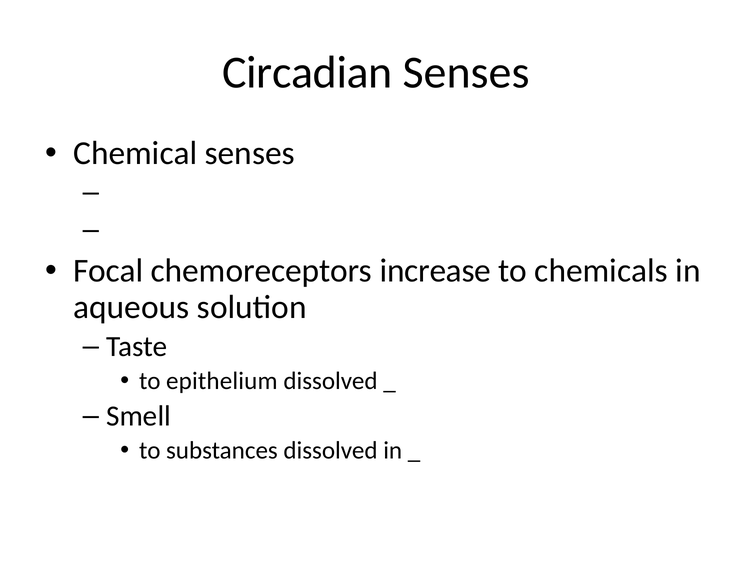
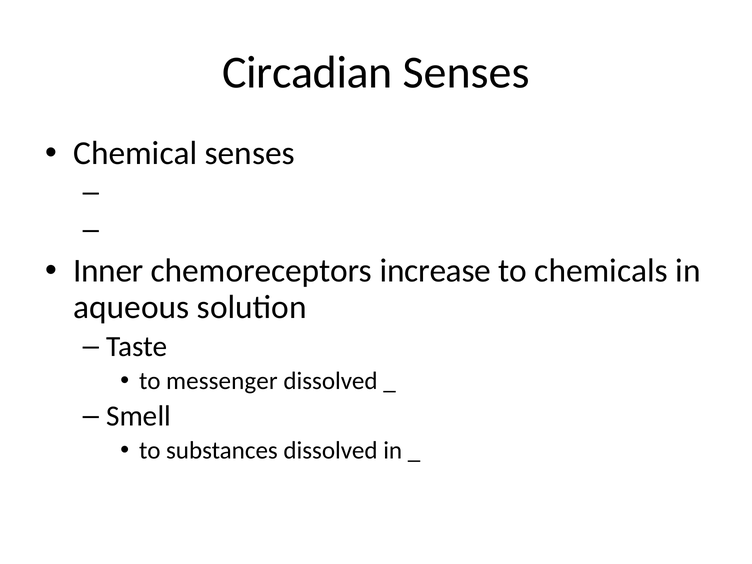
Focal: Focal -> Inner (108, 271)
epithelium: epithelium -> messenger (222, 381)
